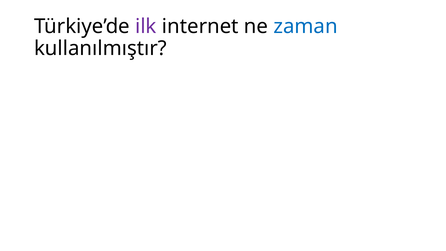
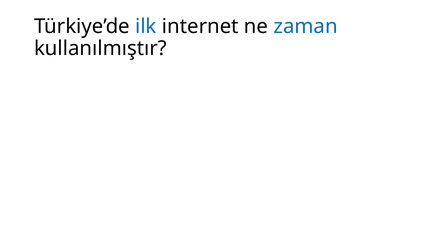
ilk colour: purple -> blue (146, 26)
